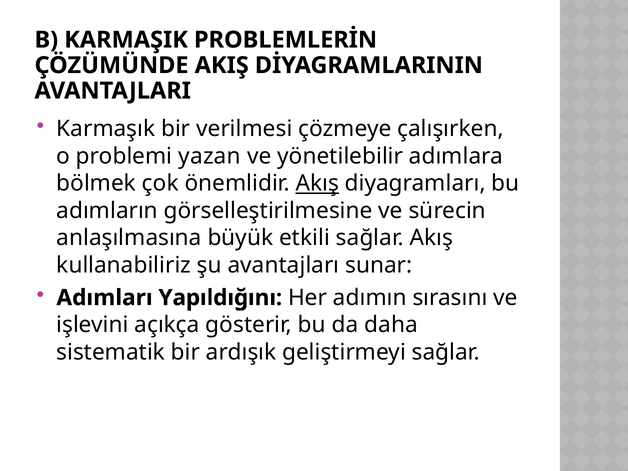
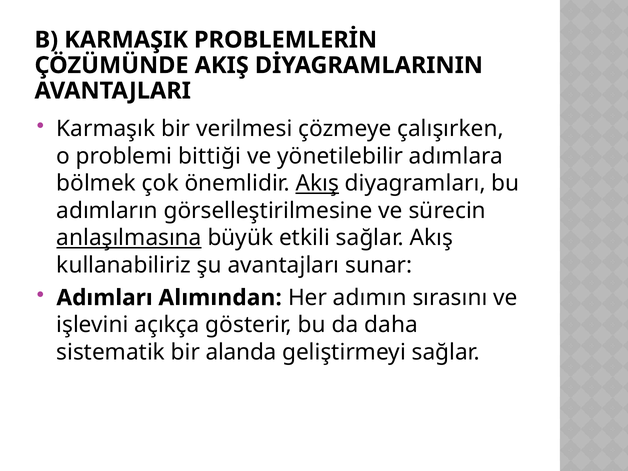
yazan: yazan -> bittiği (210, 156)
anlaşılmasına underline: none -> present (129, 238)
Yapıldığını: Yapıldığını -> Alımından (220, 298)
ardışık: ardışık -> alanda (241, 352)
